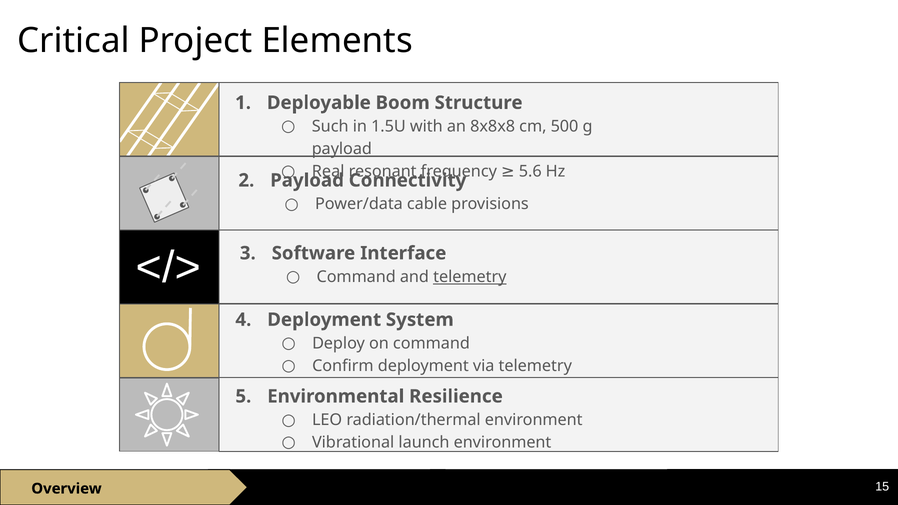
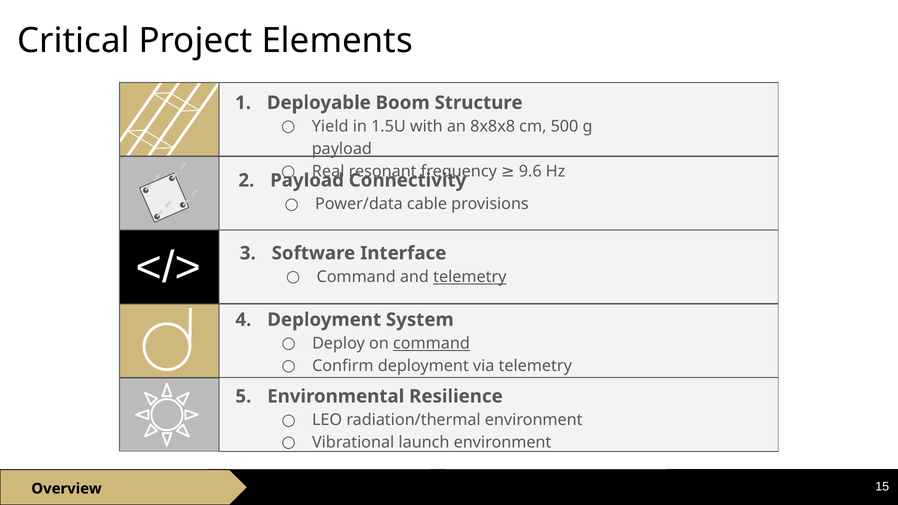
Such: Such -> Yield (330, 126)
5.6: 5.6 -> 9.6 (530, 171)
command underline: none -> present (431, 343)
